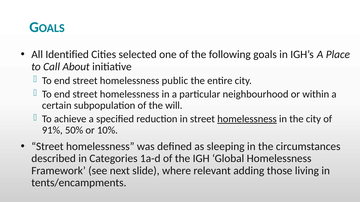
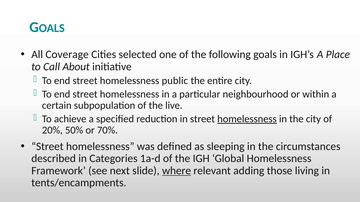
Identified: Identified -> Coverage (67, 55)
will: will -> live (174, 106)
91%: 91% -> 20% (52, 131)
10%: 10% -> 70% (107, 131)
where underline: none -> present (177, 171)
